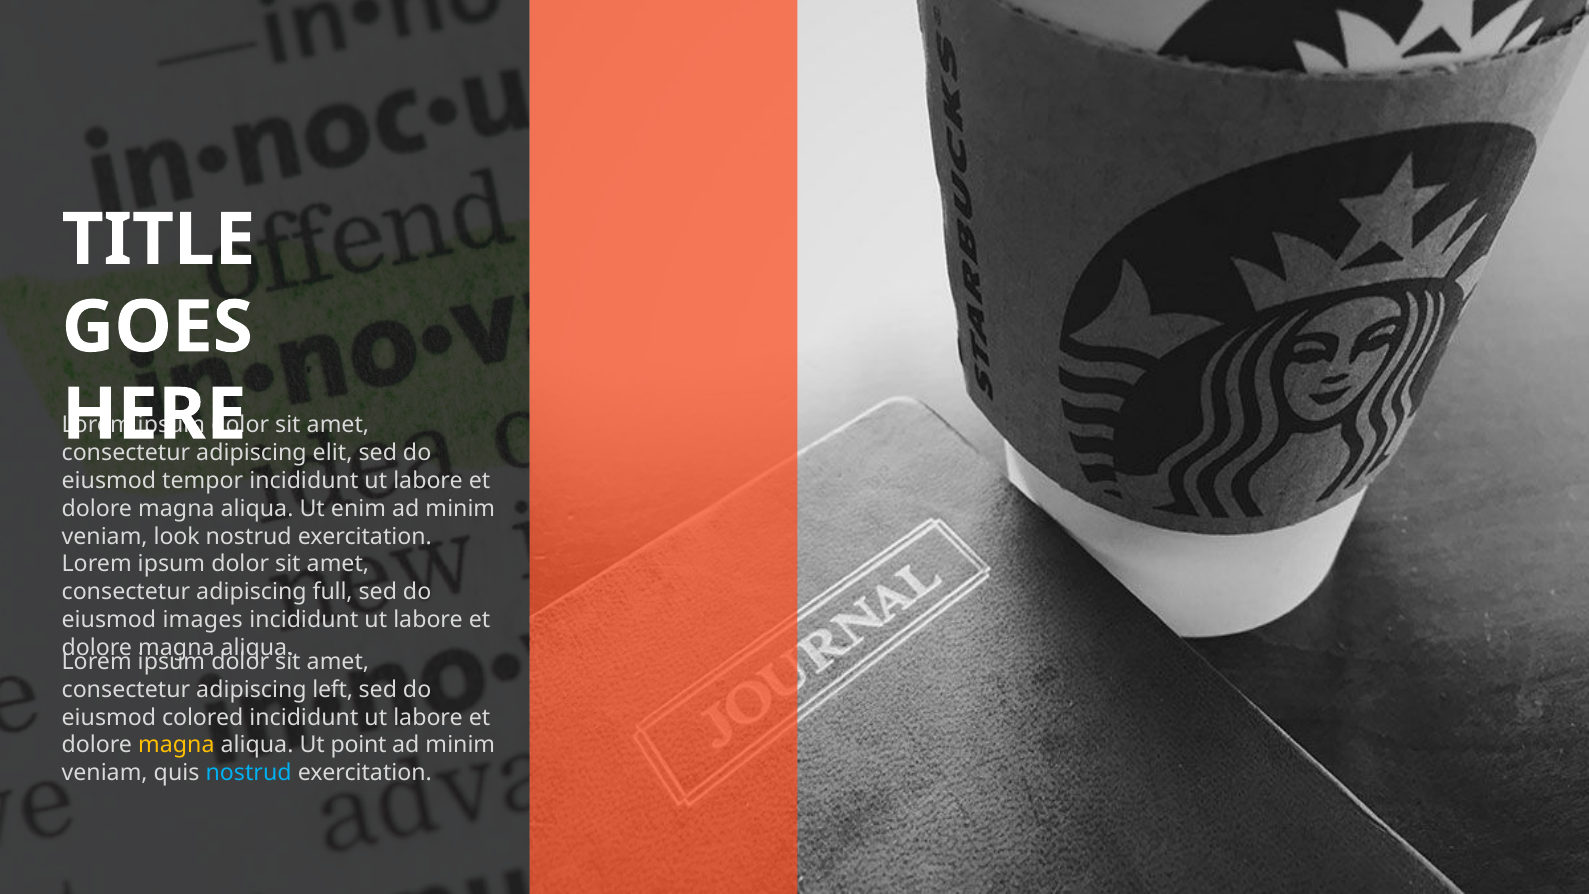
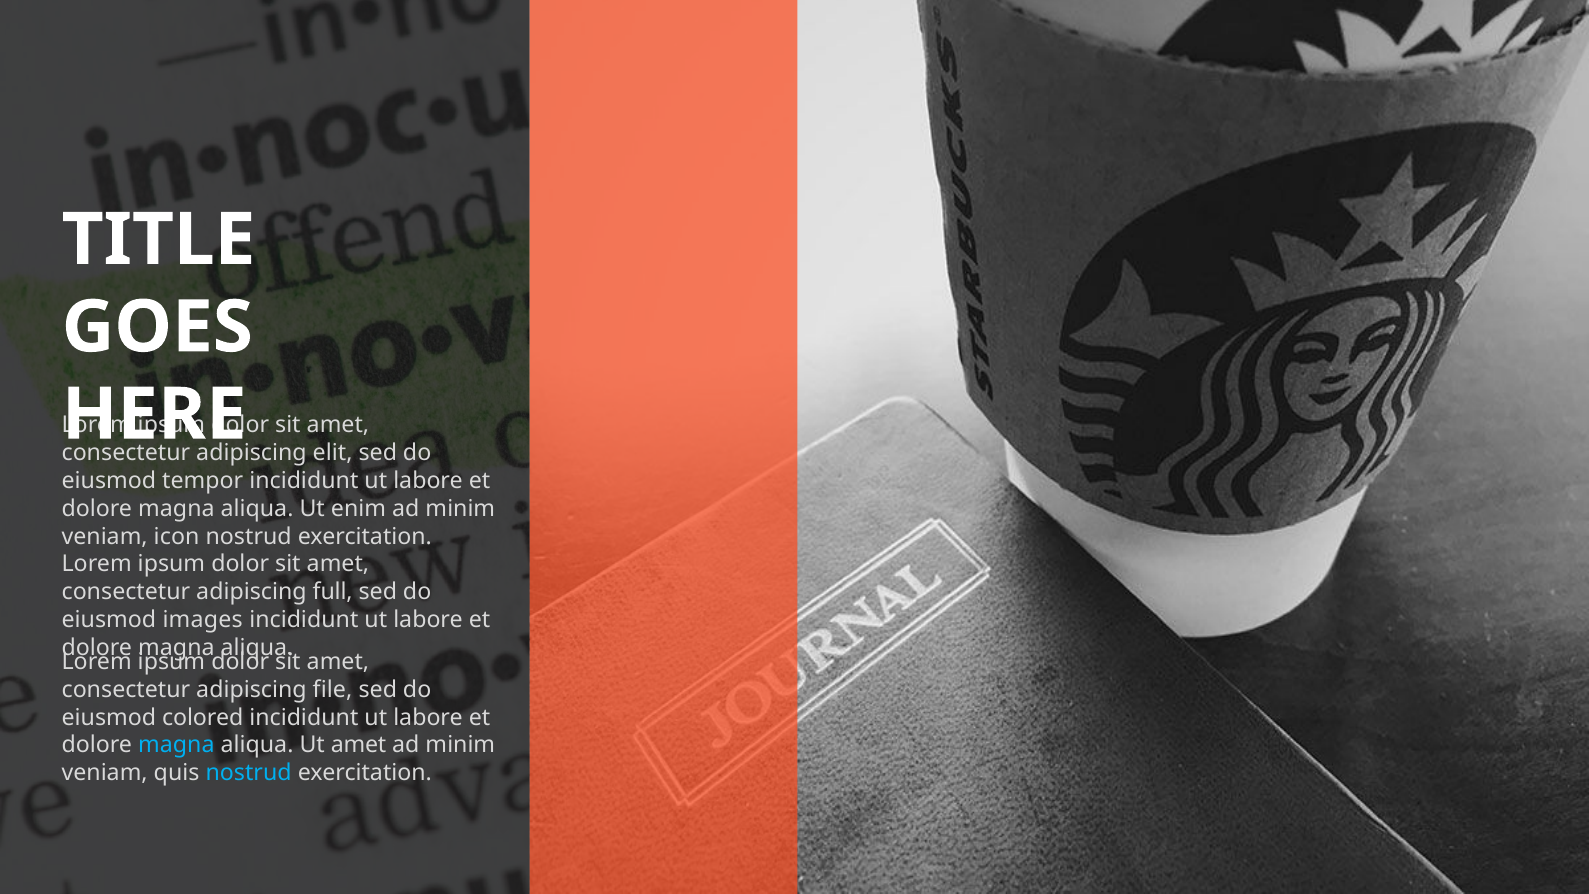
look: look -> icon (177, 536)
left: left -> file (333, 690)
magna colour: yellow -> light blue (176, 745)
Ut point: point -> amet (359, 745)
